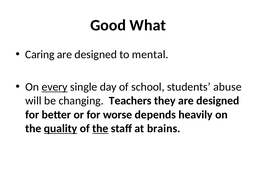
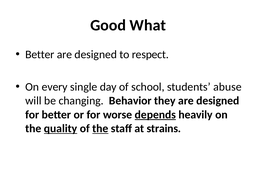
Caring: Caring -> Better (40, 55)
mental: mental -> respect (150, 55)
every underline: present -> none (55, 87)
Teachers: Teachers -> Behavior (130, 101)
depends underline: none -> present (155, 115)
brains: brains -> strains (164, 129)
